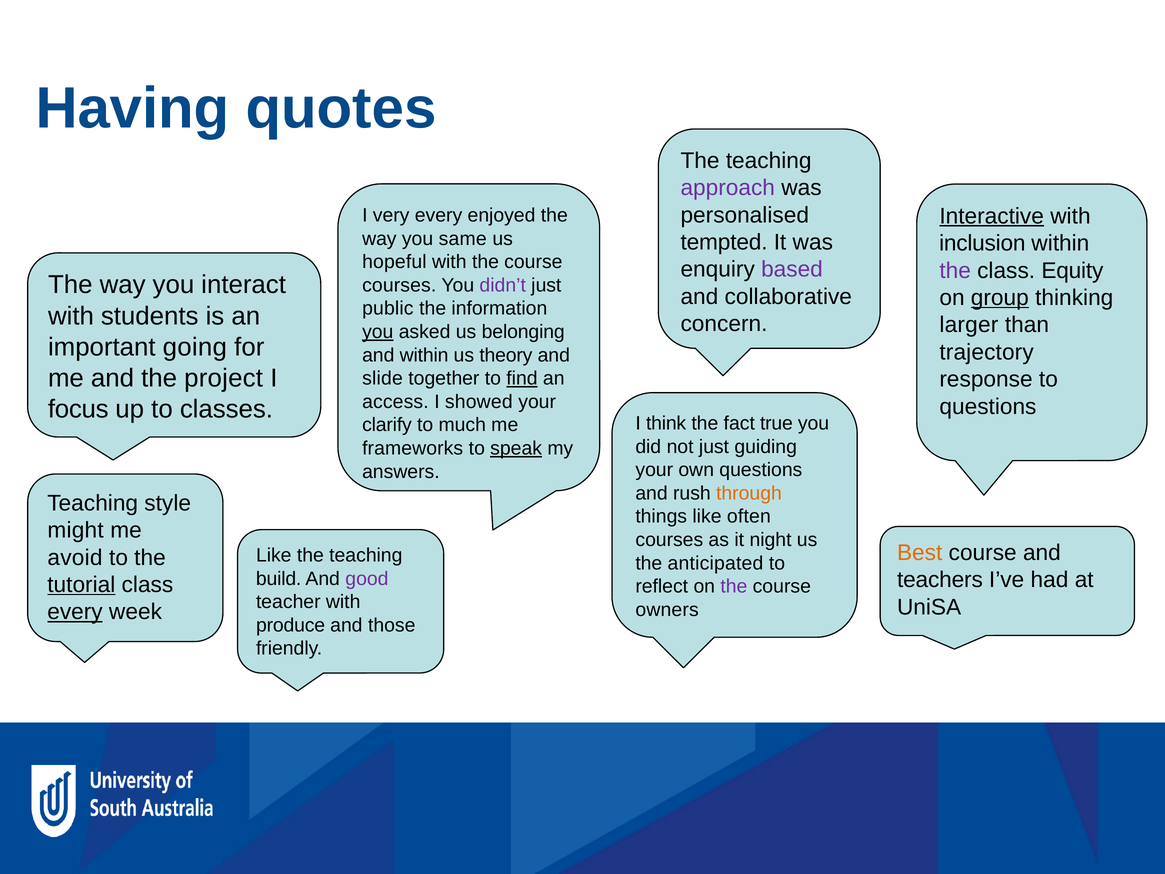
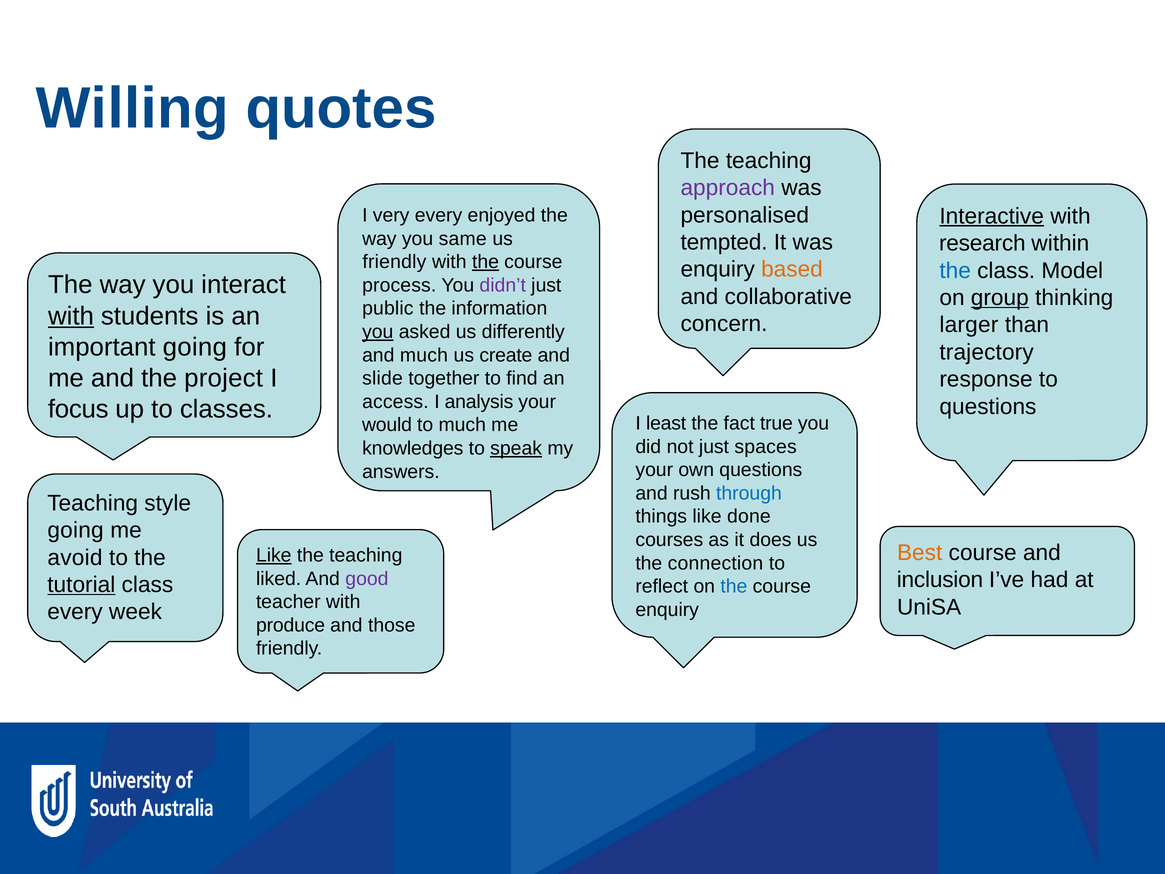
Having: Having -> Willing (132, 109)
inclusion: inclusion -> research (982, 243)
hopeful: hopeful -> friendly (394, 262)
the underline: none -> present (485, 262)
based colour: purple -> orange (792, 269)
the colour: purple -> blue (955, 271)
Equity: Equity -> Model (1072, 271)
courses: courses -> process (399, 285)
with underline: none -> present (71, 316)
belonging: belonging -> differently (523, 332)
and within: within -> much (424, 355)
theory: theory -> create (506, 355)
find underline: present -> none (522, 378)
showed: showed -> analysis (479, 402)
think: think -> least (666, 423)
clarify: clarify -> would (387, 425)
guiding: guiding -> spaces (766, 447)
frameworks: frameworks -> knowledges (413, 448)
through colour: orange -> blue (749, 493)
often: often -> done (749, 516)
might: might -> going (76, 530)
night: night -> does (771, 540)
Like underline: none -> present (274, 555)
anticipated: anticipated -> connection (715, 563)
teachers: teachers -> inclusion (940, 580)
build: build -> liked (279, 578)
the colour: purple -> blue (734, 586)
owners: owners -> enquiry (667, 610)
every underline: present -> none (75, 612)
